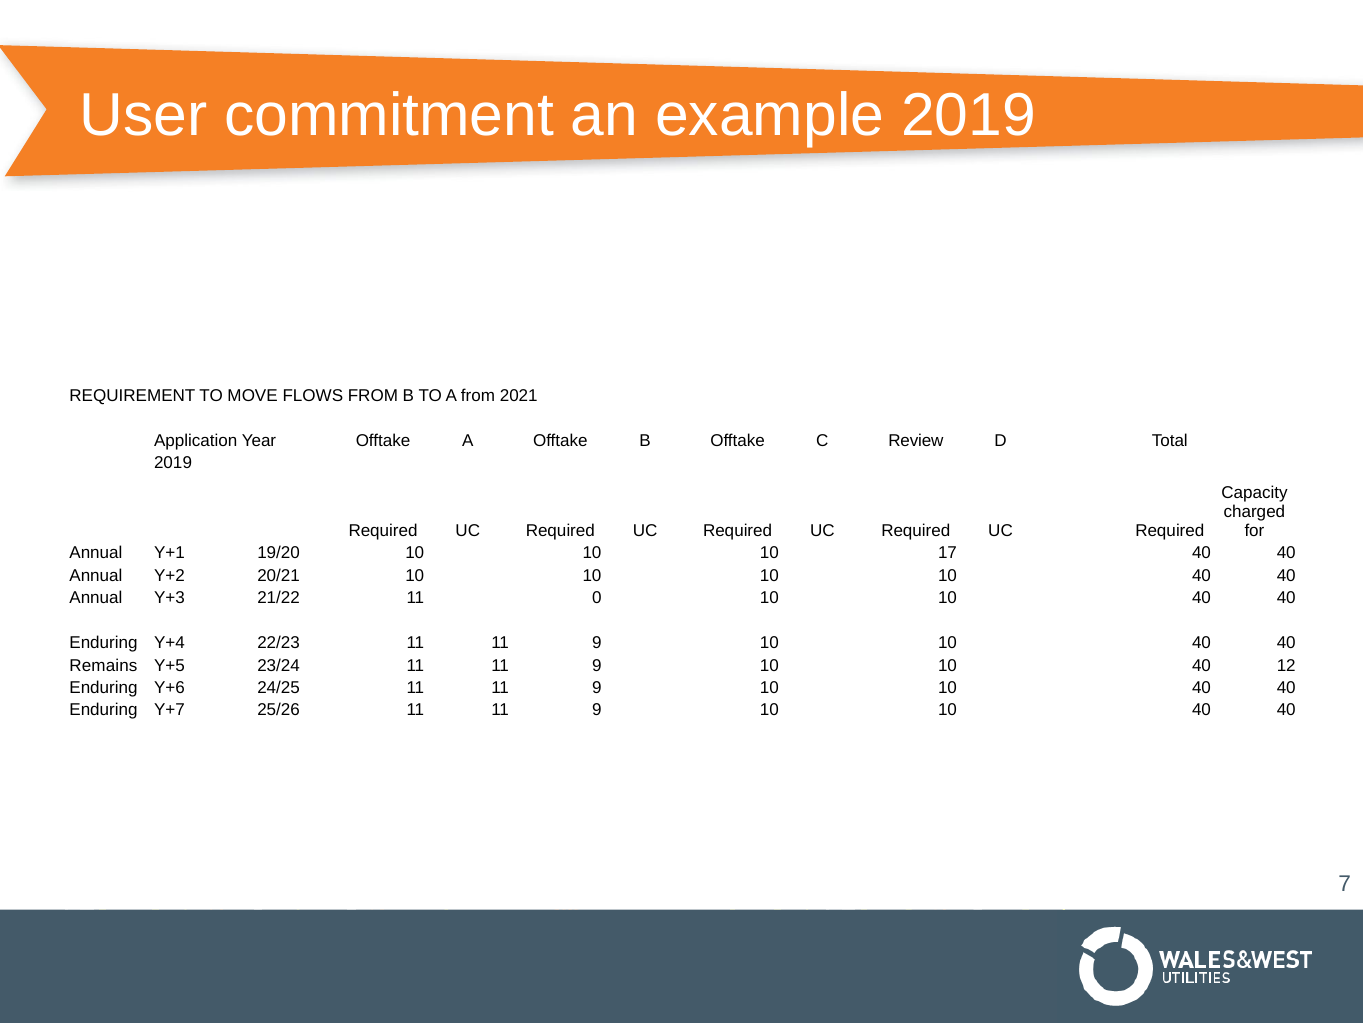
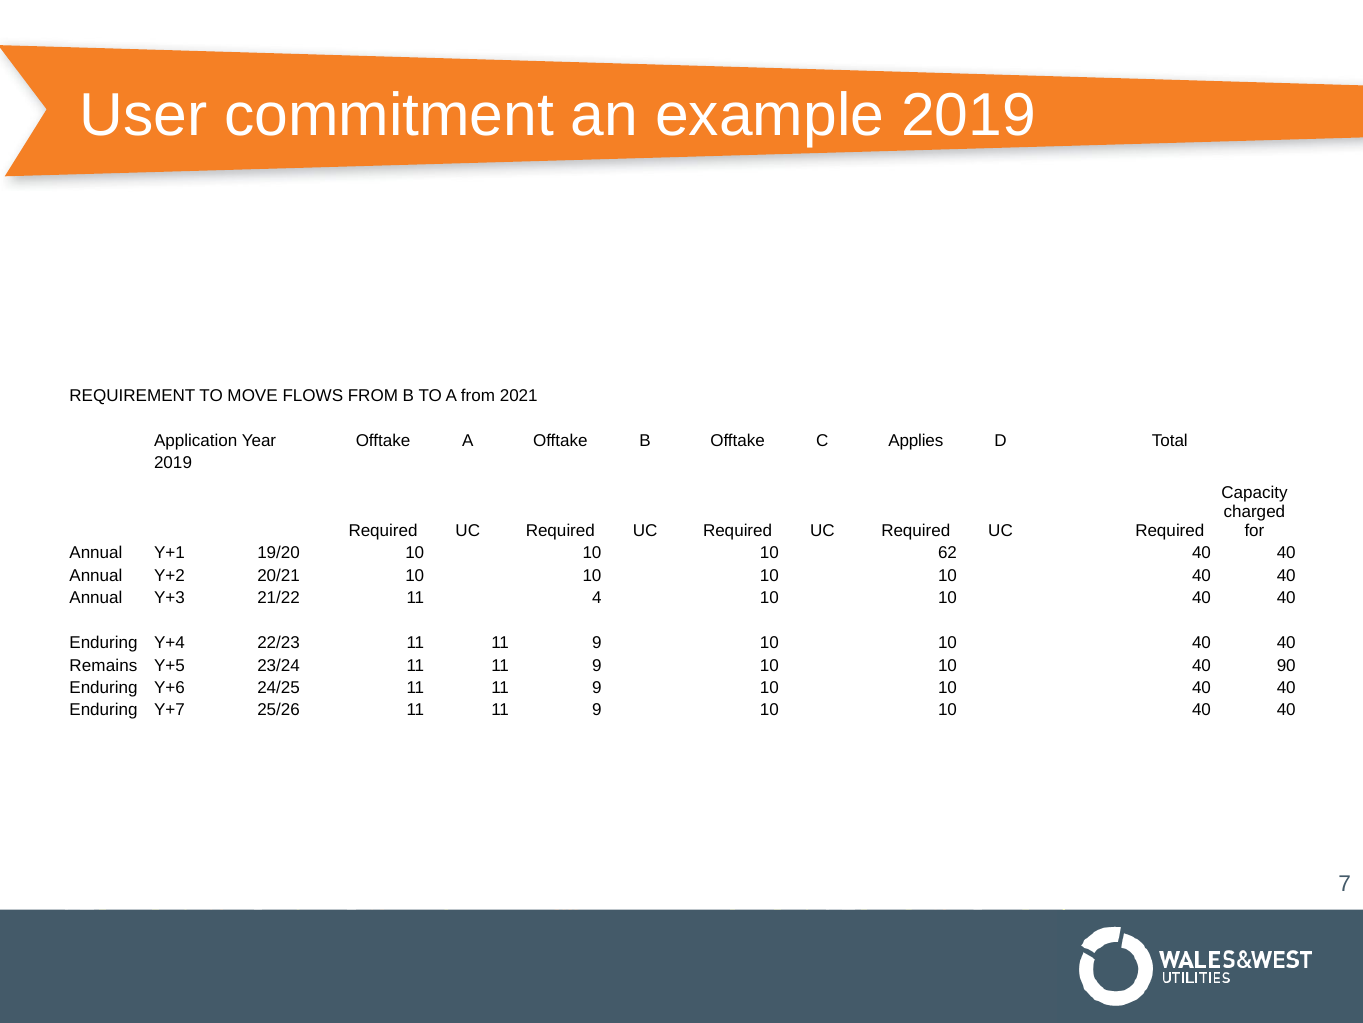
Review: Review -> Applies (916, 441)
17: 17 -> 62 (948, 553)
0: 0 -> 4 (597, 598)
12: 12 -> 90 (1286, 665)
